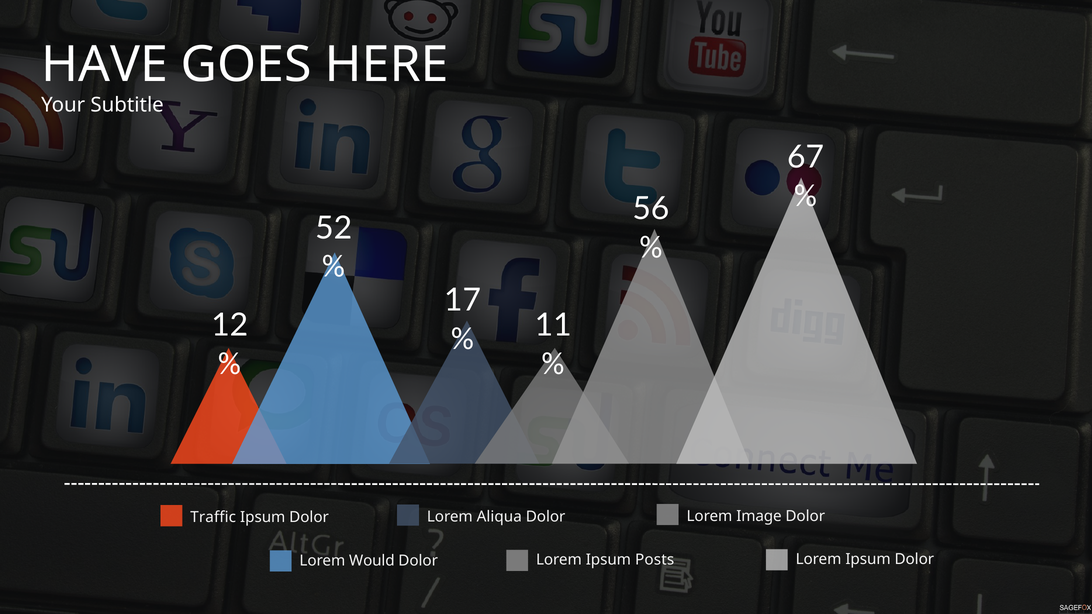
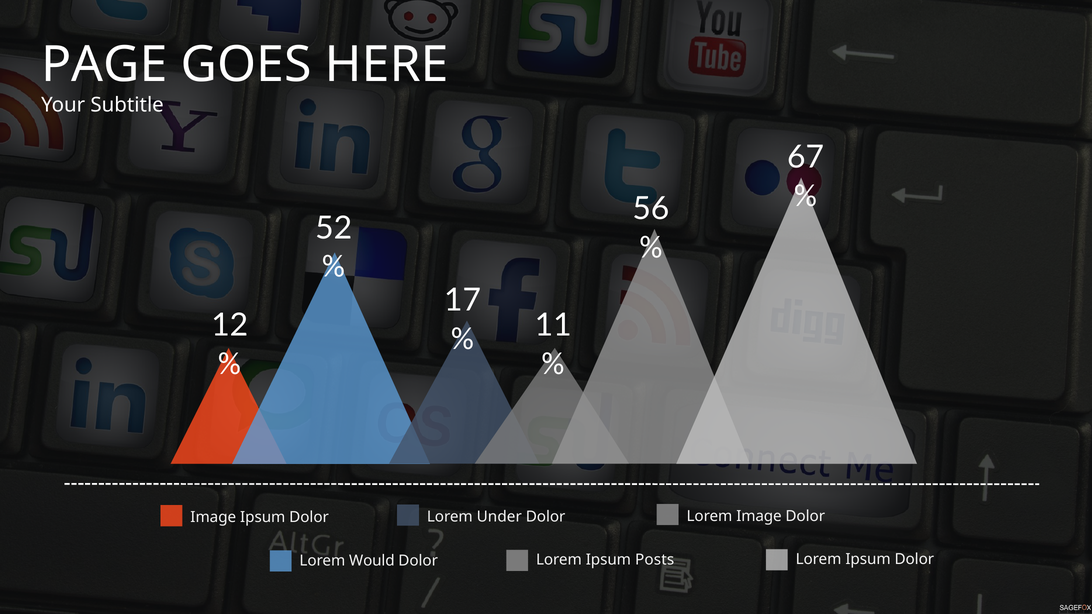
HAVE: HAVE -> PAGE (104, 65)
Aliqua: Aliqua -> Under (499, 517)
Traffic: Traffic -> Image (213, 518)
